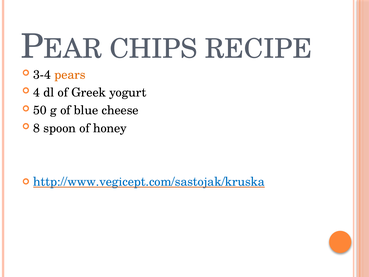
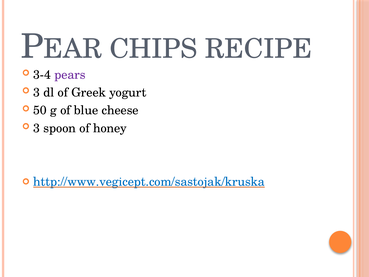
pears colour: orange -> purple (70, 75)
4: 4 -> 3 (37, 92)
8: 8 -> 3 (37, 128)
